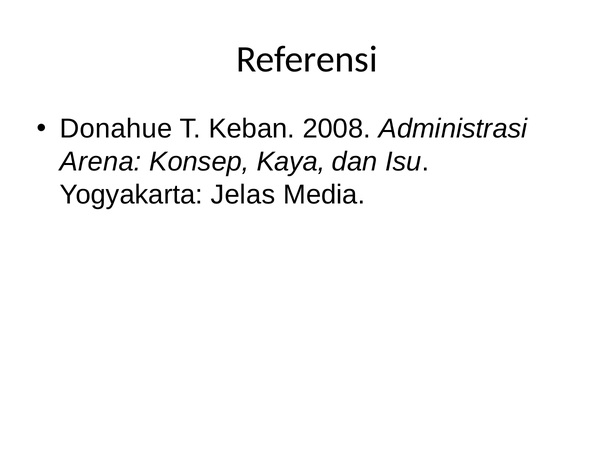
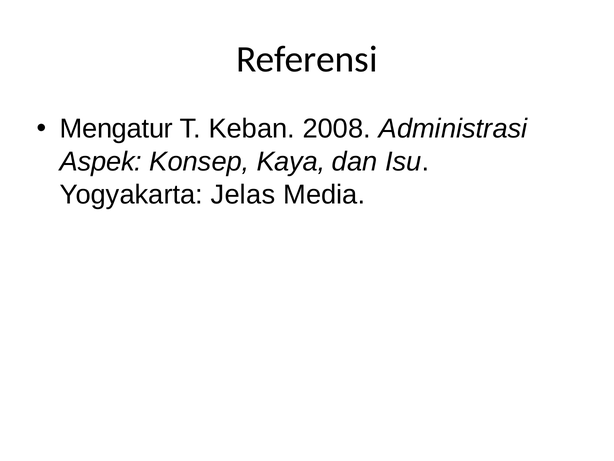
Donahue: Donahue -> Mengatur (116, 129)
Arena: Arena -> Aspek (101, 162)
